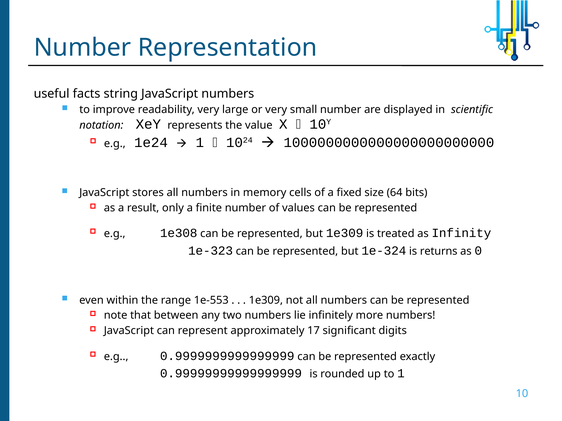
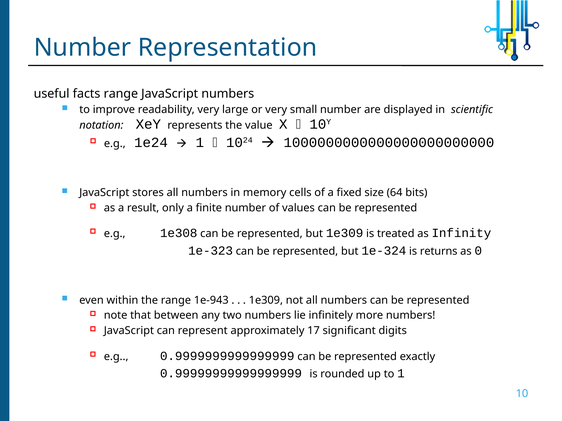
facts string: string -> range (121, 94)
1e-553: 1e-553 -> 1e-943 (211, 300)
